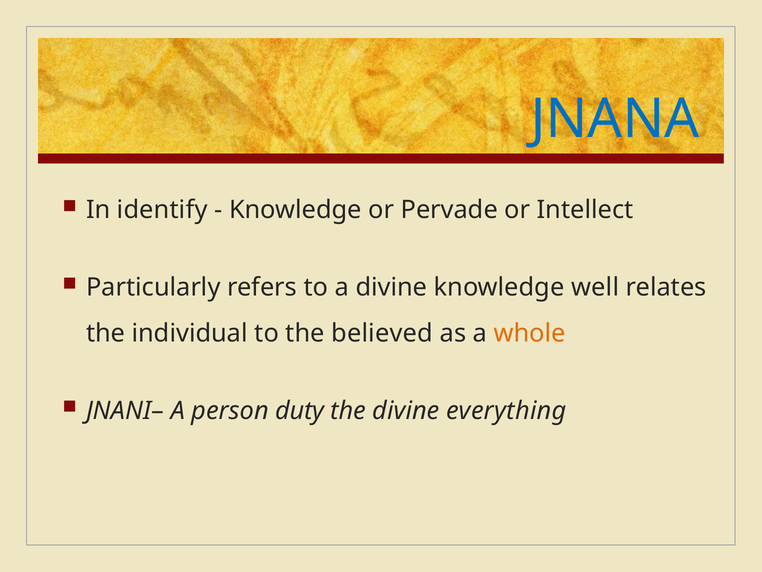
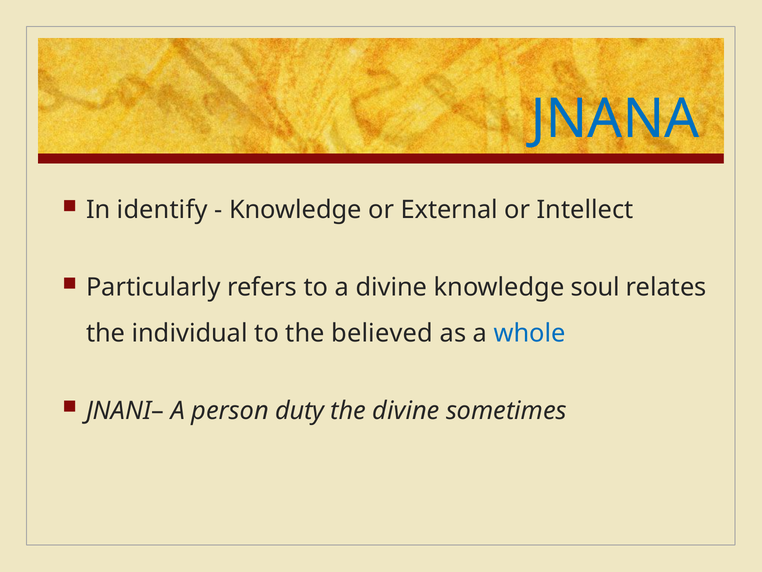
Pervade: Pervade -> External (449, 210)
well: well -> soul (595, 287)
whole colour: orange -> blue (530, 333)
everything: everything -> sometimes (506, 410)
